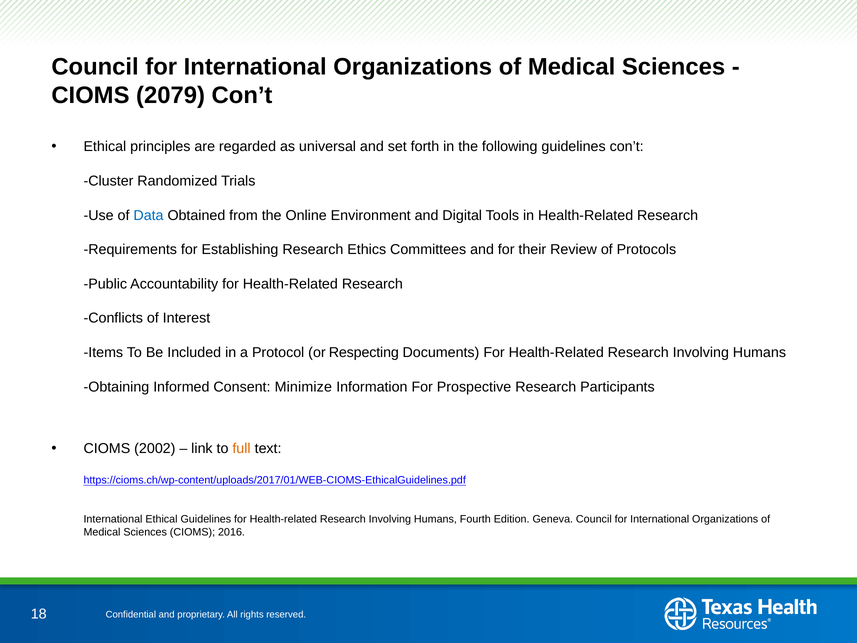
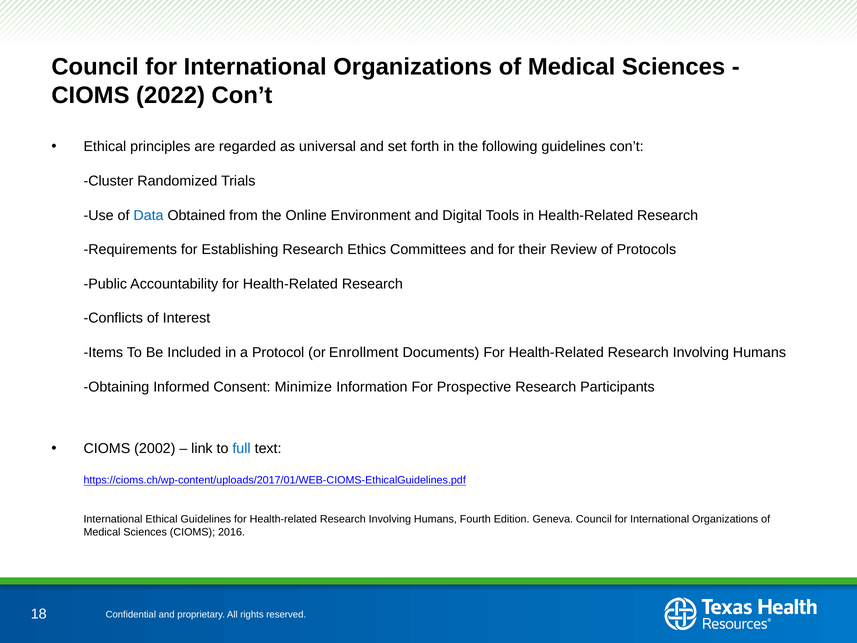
2079: 2079 -> 2022 (171, 95)
Respecting: Respecting -> Enrollment (364, 352)
full colour: orange -> blue (242, 448)
